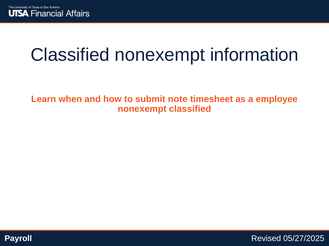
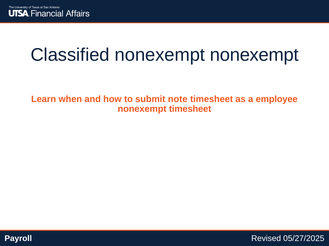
nonexempt information: information -> nonexempt (254, 55)
nonexempt classified: classified -> timesheet (190, 109)
